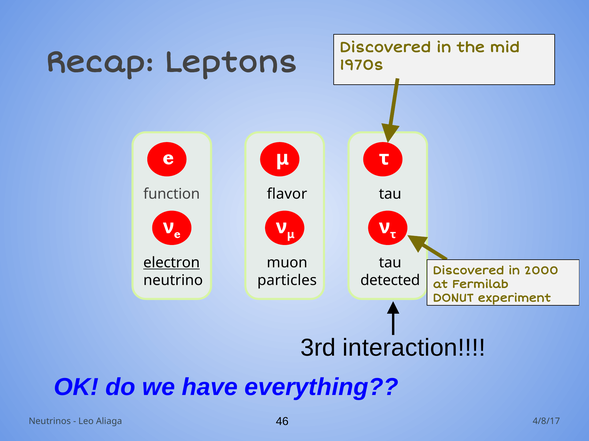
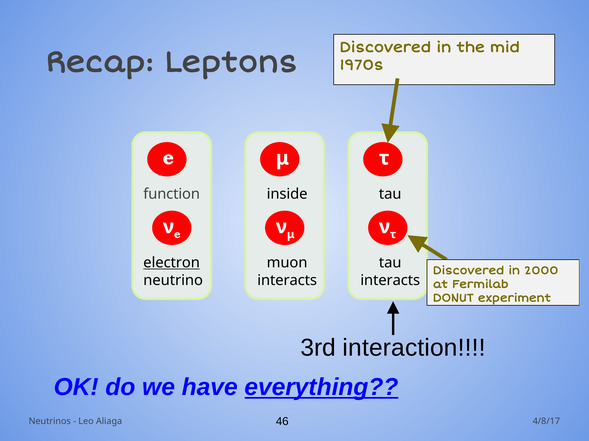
flavor: flavor -> inside (287, 194)
particles: particles -> interacts (287, 281)
detected: detected -> interacts (390, 281)
everything underline: none -> present (321, 388)
